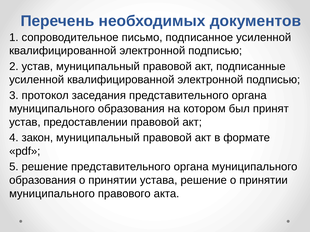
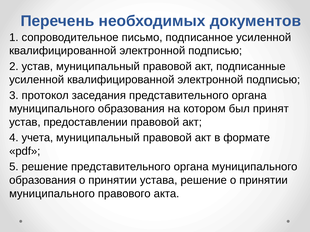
закон: закон -> учета (37, 138)
